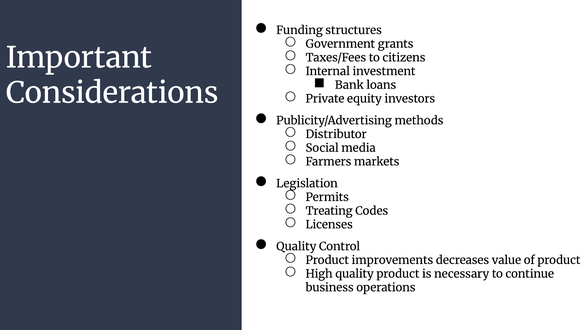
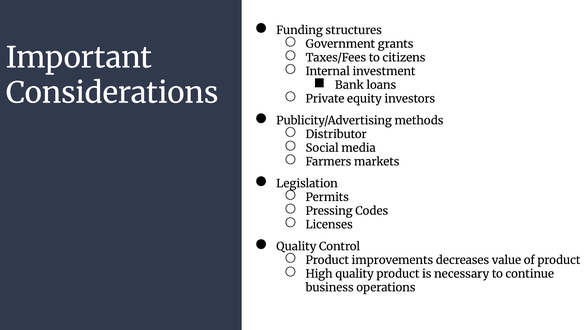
Treating: Treating -> Pressing (329, 211)
